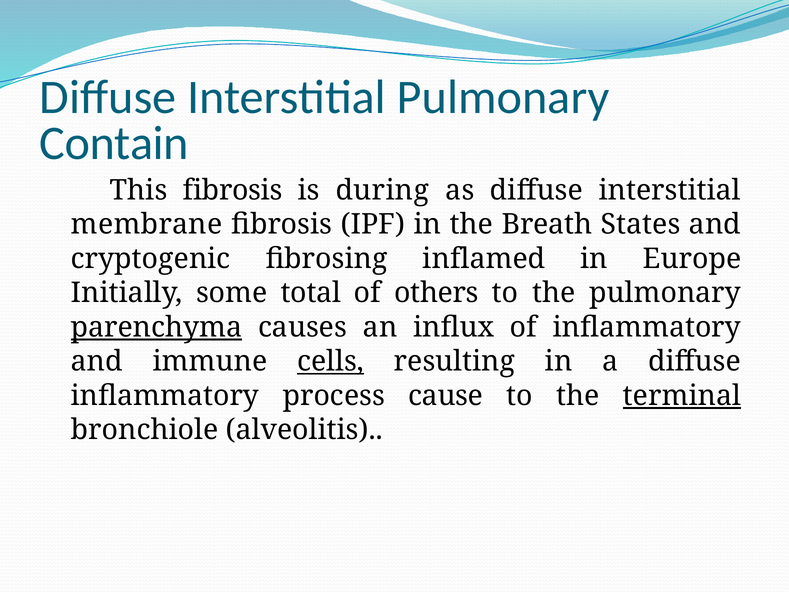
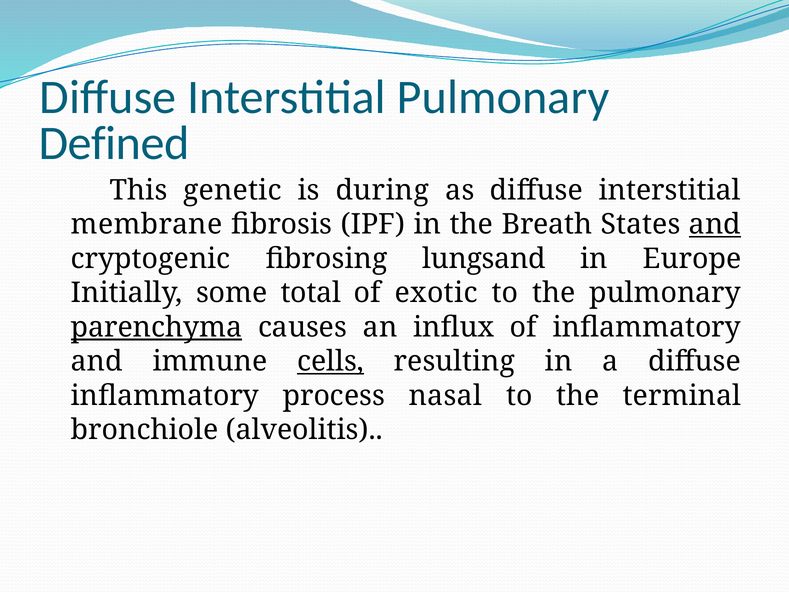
Contain: Contain -> Defined (114, 143)
This fibrosis: fibrosis -> genetic (232, 190)
and underline: none -> present (715, 224)
inflamed: inflamed -> lungsand (484, 259)
others: others -> exotic (436, 293)
cause: cause -> nasal (445, 396)
terminal underline: present -> none (682, 396)
